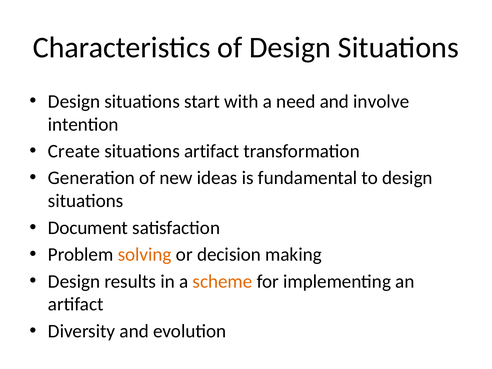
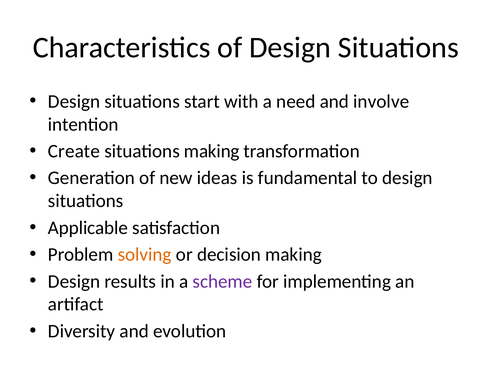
situations artifact: artifact -> making (212, 151)
Document: Document -> Applicable (88, 228)
scheme colour: orange -> purple (222, 281)
